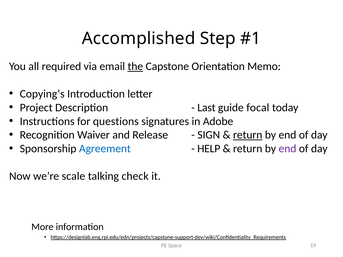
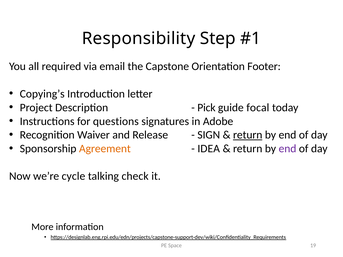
Accomplished: Accomplished -> Responsibility (139, 38)
the underline: present -> none (135, 67)
Memo: Memo -> Footer (264, 67)
Last: Last -> Pick (206, 108)
Agreement colour: blue -> orange (105, 149)
HELP: HELP -> IDEA (209, 149)
scale: scale -> cycle (73, 176)
